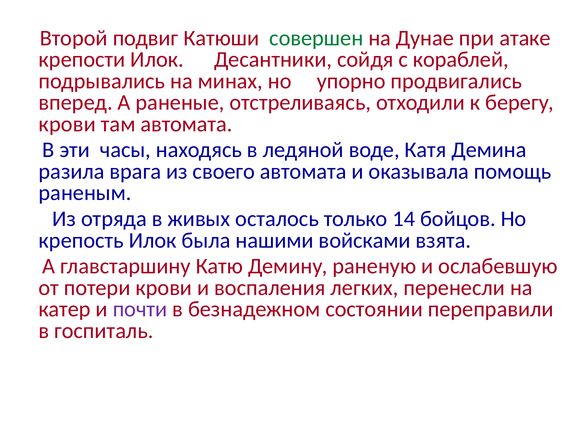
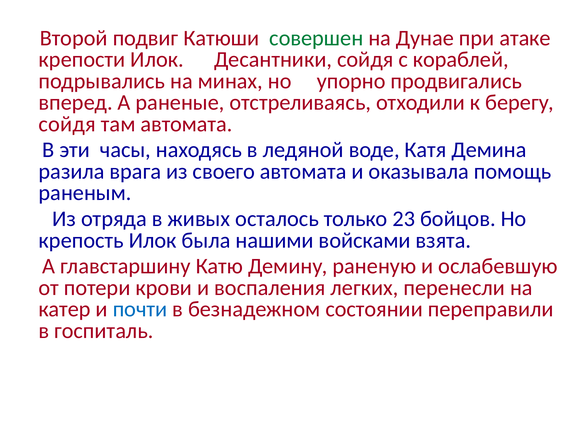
крови: крови -> сойдя (67, 124)
14: 14 -> 23 (404, 219)
почти colour: purple -> blue (140, 309)
